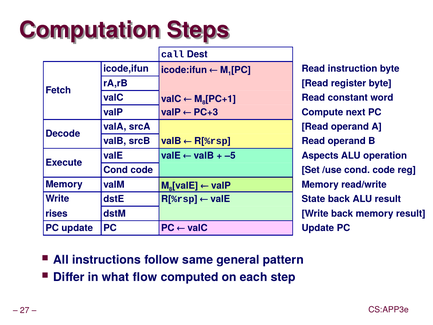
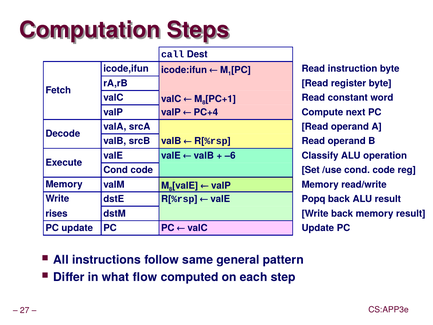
PC+3: PC+3 -> PC+4 (206, 112)
–5: –5 -> –6 (230, 155)
Aspects: Aspects -> Classify (320, 155)
State: State -> Popq (313, 199)
